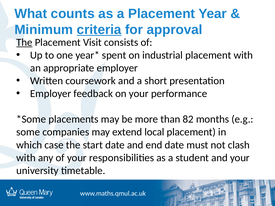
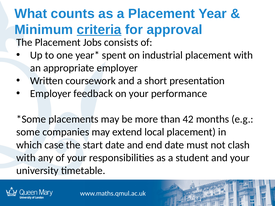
The underline: present -> none (24, 42)
Visit: Visit -> Jobs (92, 42)
82: 82 -> 42 (188, 119)
